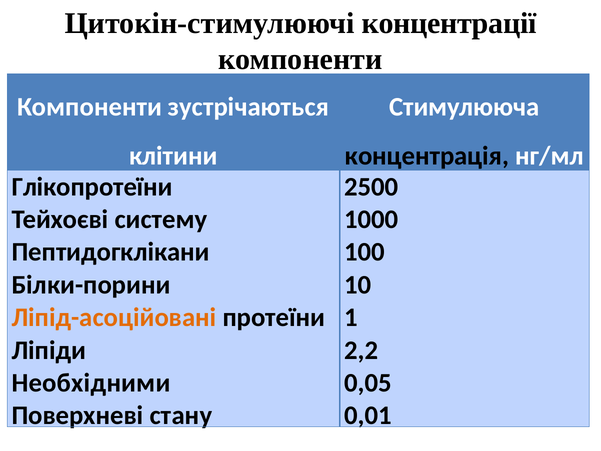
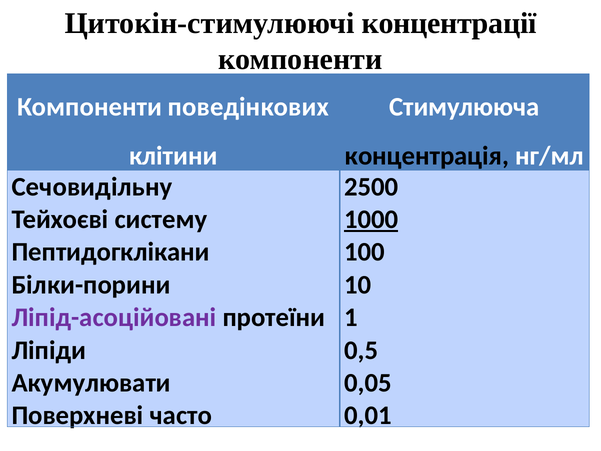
зустрічаються: зустрічаються -> поведінкових (248, 107)
Глікопротеїни: Глікопротеїни -> Сечовидільну (92, 187)
1000 underline: none -> present (371, 219)
Ліпід-асоційовані colour: orange -> purple (114, 317)
2,2: 2,2 -> 0,5 (361, 350)
Необхідними: Необхідними -> Акумулювати (91, 383)
стану: стану -> часто (181, 415)
